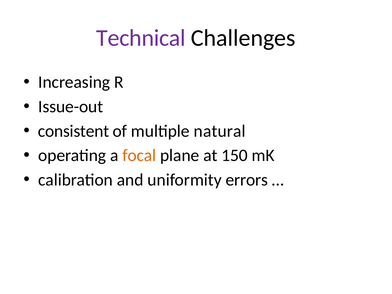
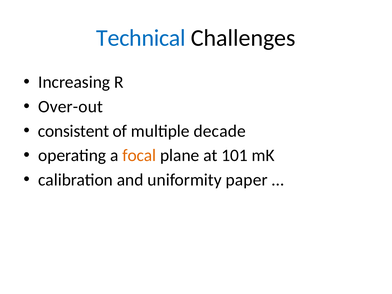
Technical colour: purple -> blue (141, 38)
Issue-out: Issue-out -> Over-out (71, 107)
natural: natural -> decade (220, 131)
150: 150 -> 101 (235, 155)
errors: errors -> paper (247, 180)
